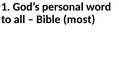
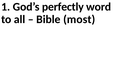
personal: personal -> perfectly (63, 7)
